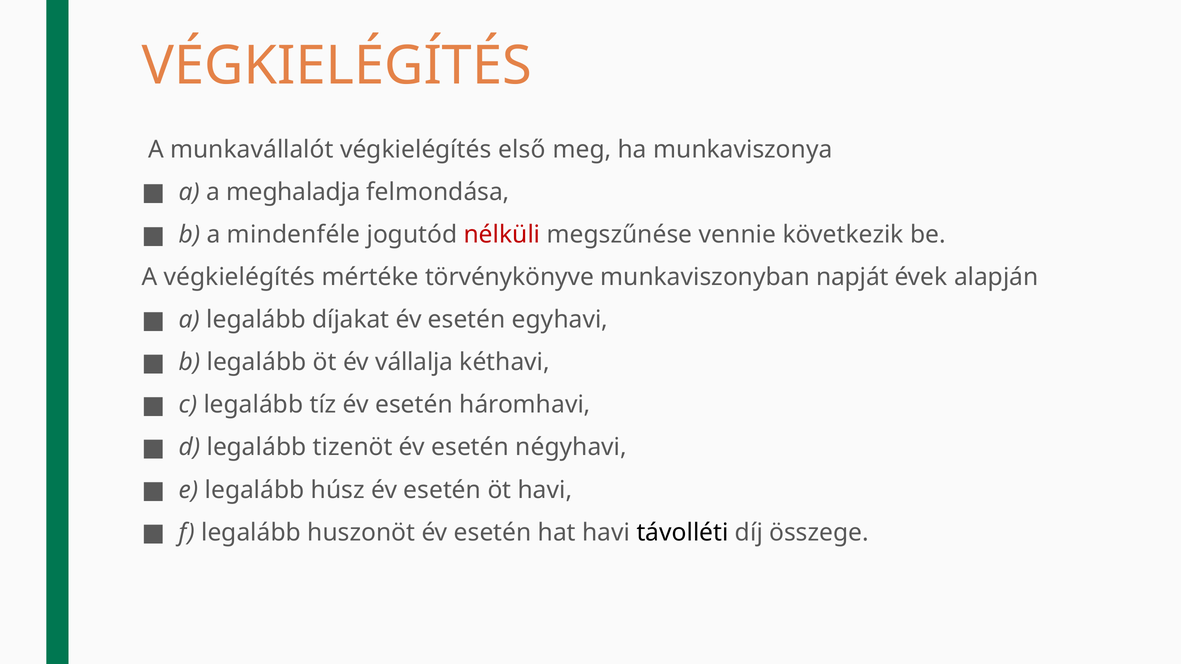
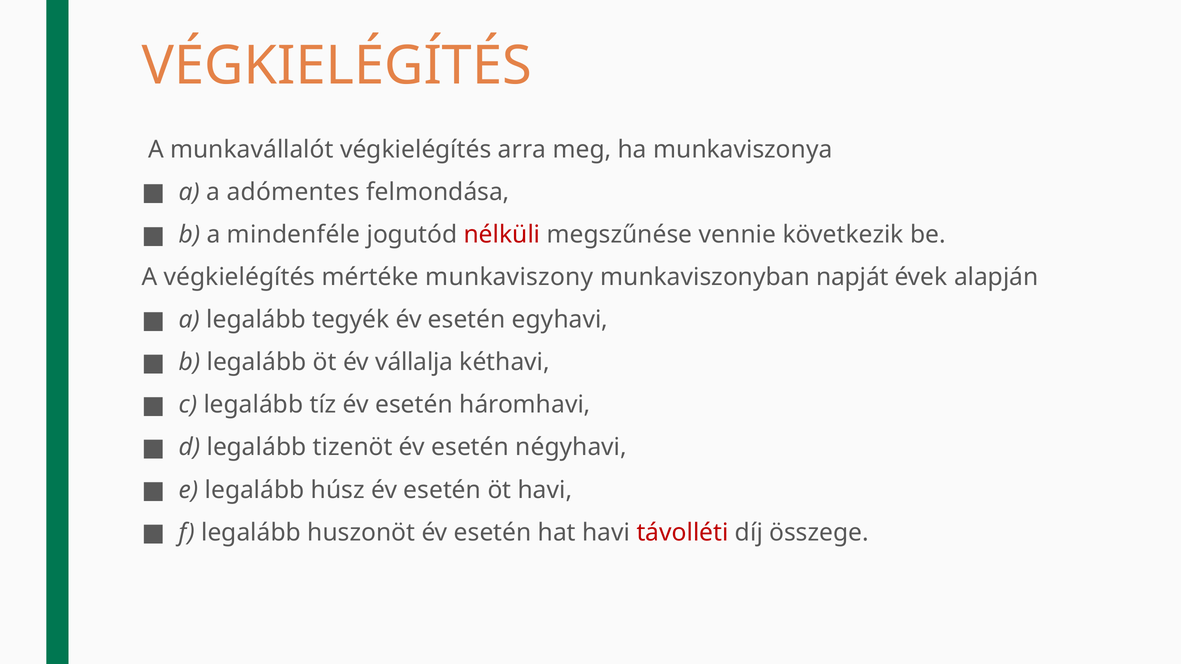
első: első -> arra (522, 150)
meghaladja: meghaladja -> adómentes (293, 192)
törvénykönyve: törvénykönyve -> munkaviszony (509, 277)
díjakat: díjakat -> tegyék (351, 320)
távolléti colour: black -> red (683, 533)
